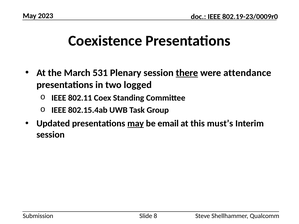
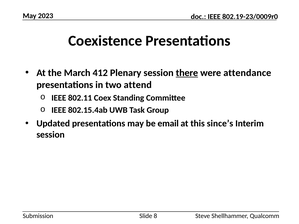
531: 531 -> 412 (100, 73)
logged: logged -> attend (138, 85)
may underline: present -> none (136, 124)
must’s: must’s -> since’s (220, 124)
